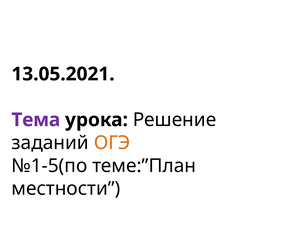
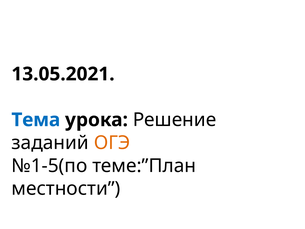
Тема colour: purple -> blue (36, 120)
